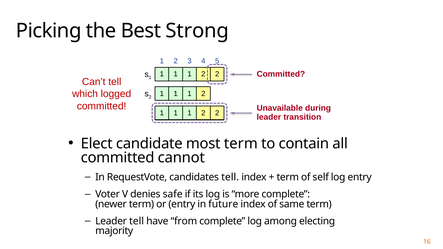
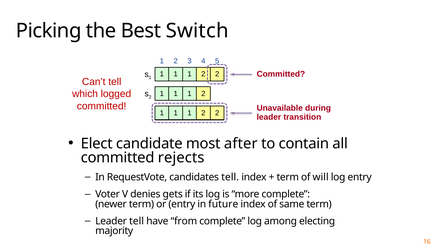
Strong: Strong -> Switch (197, 31)
most term: term -> after (241, 144)
cannot: cannot -> rejects (181, 158)
self: self -> will (321, 177)
safe: safe -> gets (173, 194)
